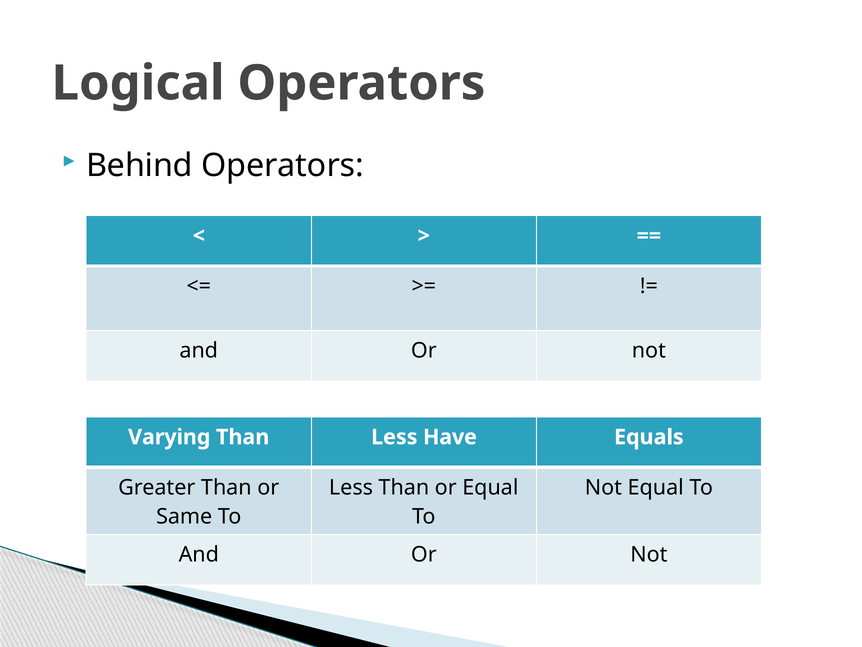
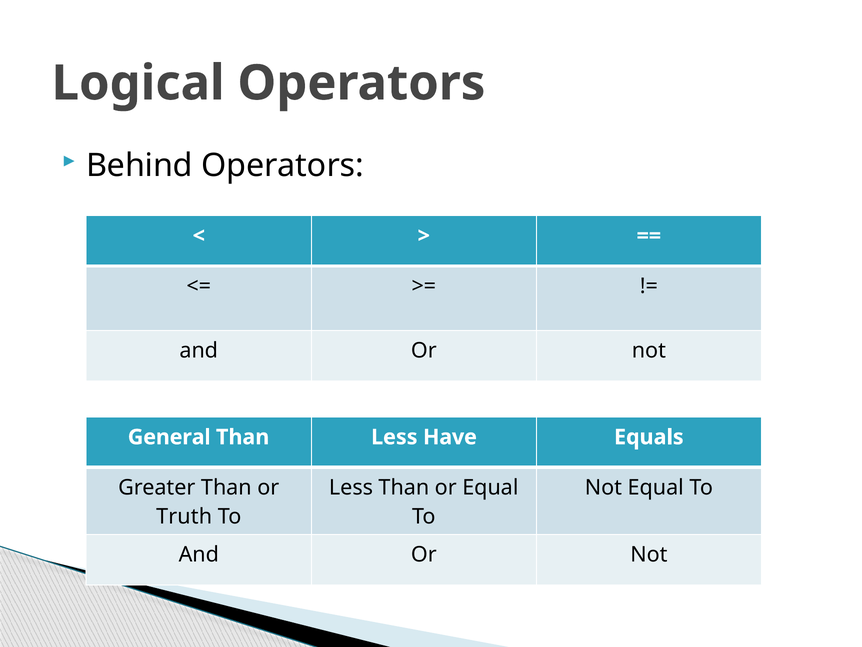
Varying: Varying -> General (169, 437)
Same: Same -> Truth (184, 516)
